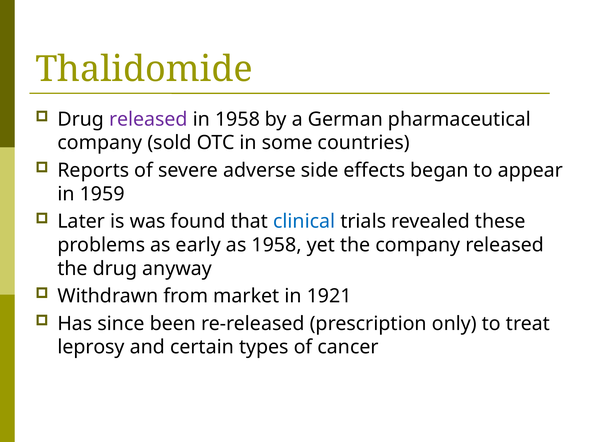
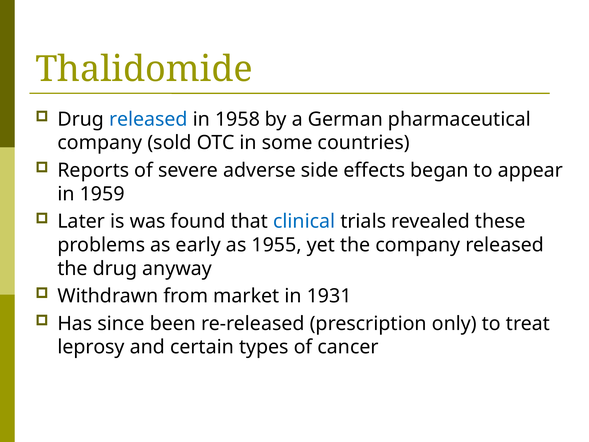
released colour: purple -> blue (148, 119)
as 1958: 1958 -> 1955 (277, 245)
1921: 1921 -> 1931 (329, 296)
